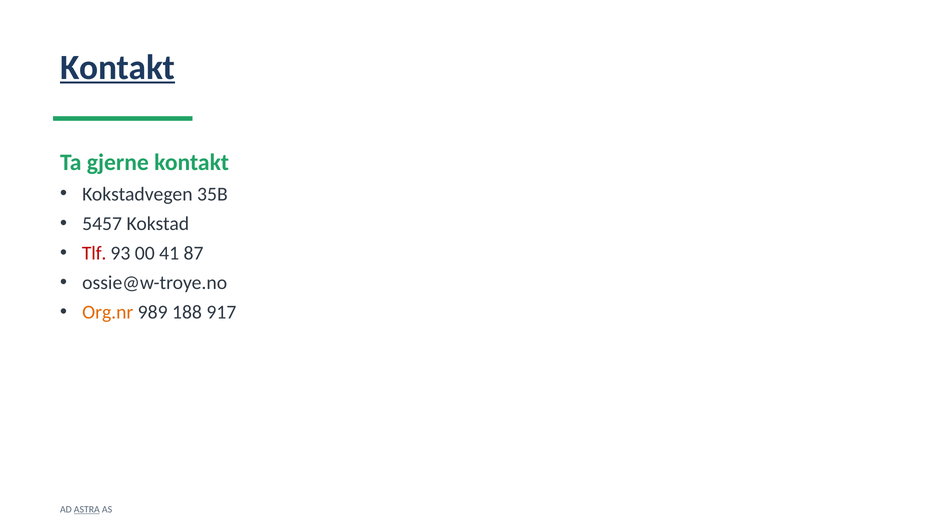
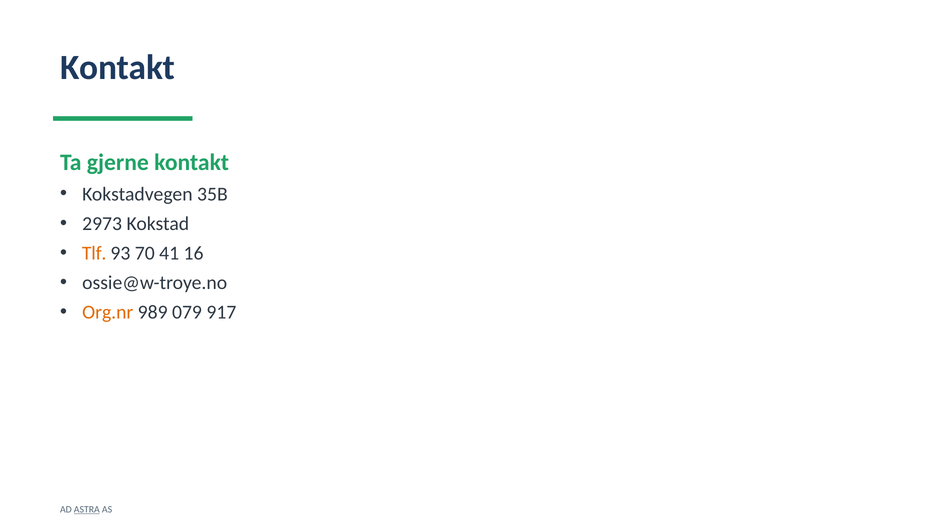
Kontakt underline: present -> none (118, 67)
5457: 5457 -> 2973 (102, 224)
Tlf colour: red -> orange (94, 253)
00: 00 -> 70 (145, 253)
87: 87 -> 16 (194, 253)
188: 188 -> 079 (187, 312)
